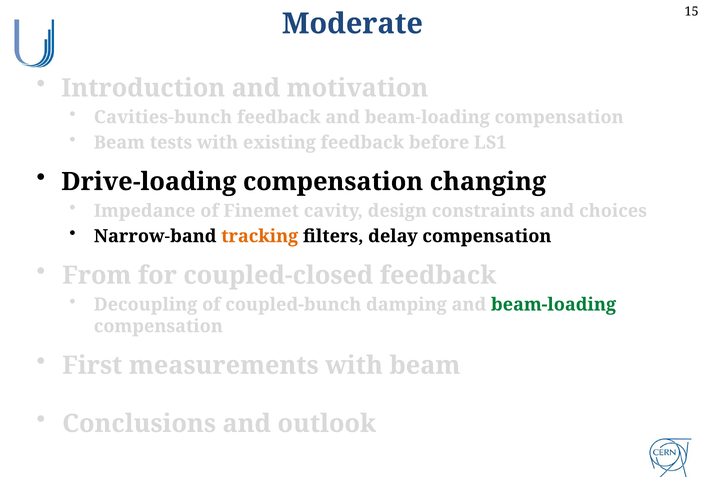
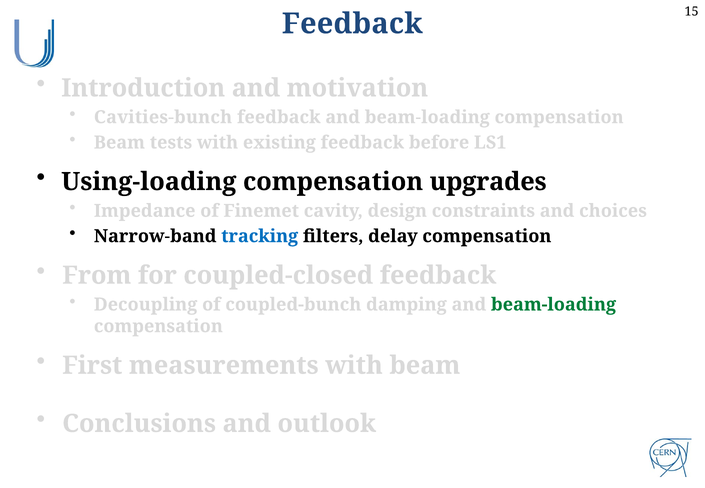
Moderate: Moderate -> Feedback (352, 24)
Drive-loading: Drive-loading -> Using-loading (149, 182)
changing: changing -> upgrades (488, 182)
tracking colour: orange -> blue (260, 236)
